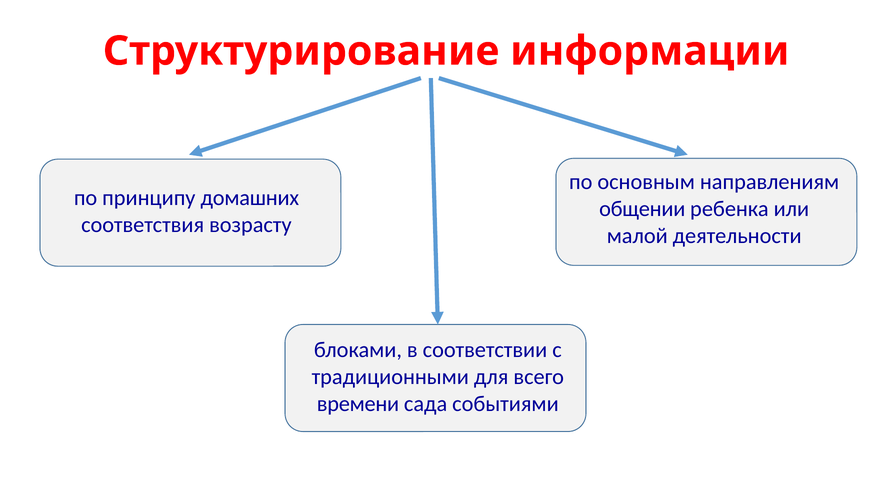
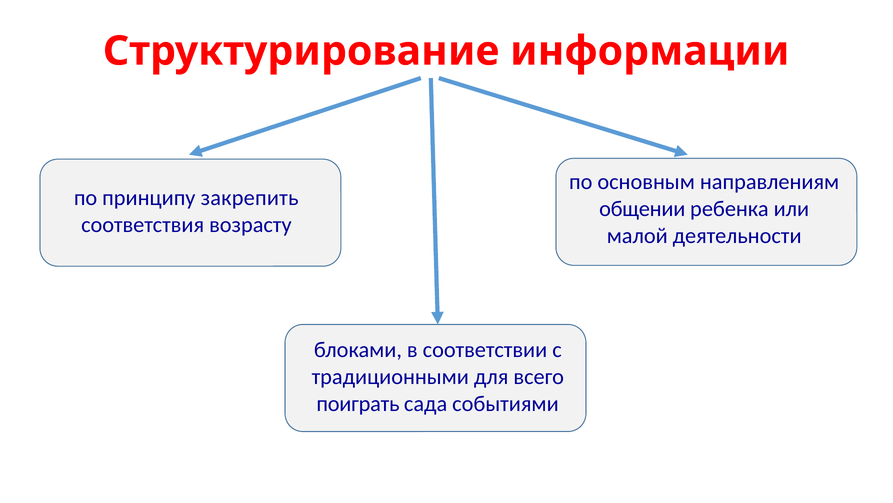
домашних: домашних -> закрепить (250, 198)
времени: времени -> поиграть (358, 403)
